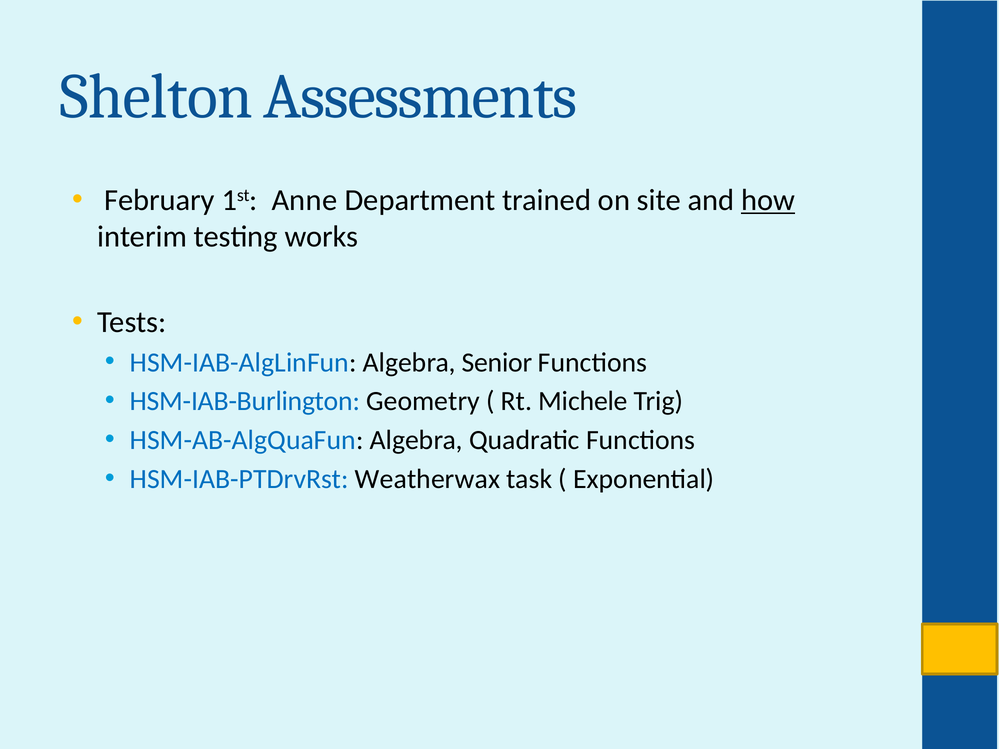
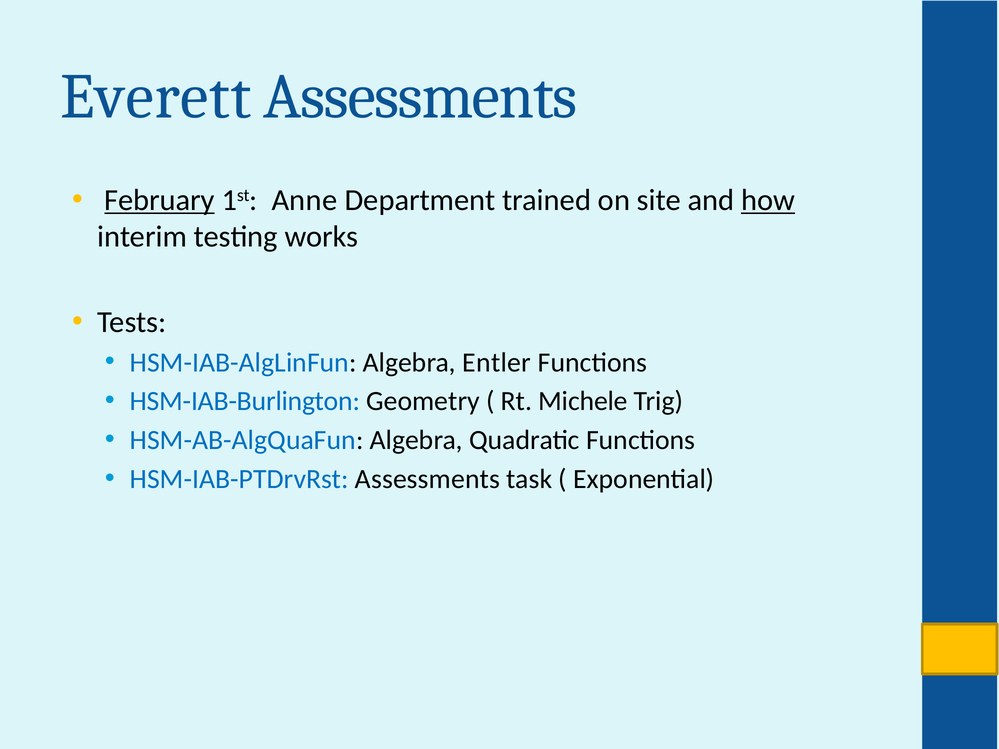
Shelton: Shelton -> Everett (156, 97)
February underline: none -> present (159, 200)
Senior: Senior -> Entler (497, 363)
HSM-IAB-PTDrvRst Weatherwax: Weatherwax -> Assessments (427, 479)
